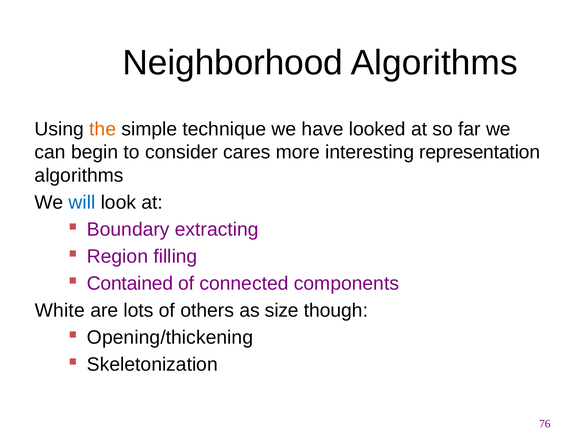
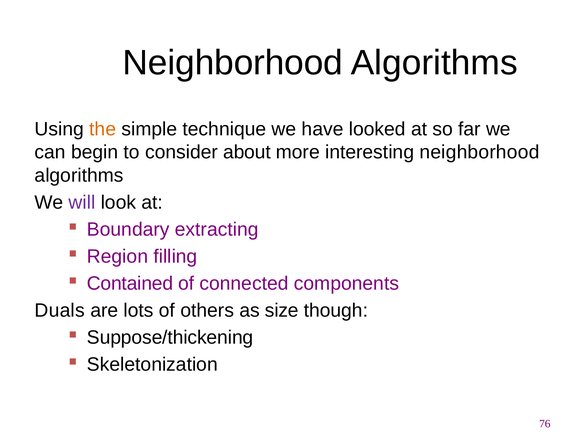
cares: cares -> about (247, 152)
interesting representation: representation -> neighborhood (479, 152)
will colour: blue -> purple (82, 202)
White: White -> Duals (60, 311)
Opening/thickening: Opening/thickening -> Suppose/thickening (170, 338)
